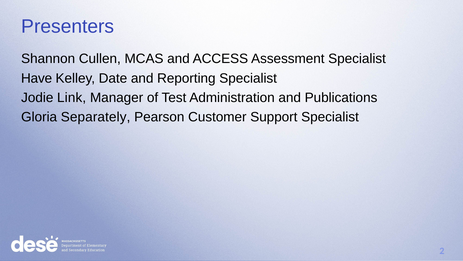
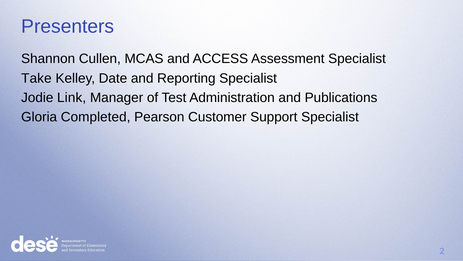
Have: Have -> Take (36, 78)
Separately: Separately -> Completed (96, 117)
